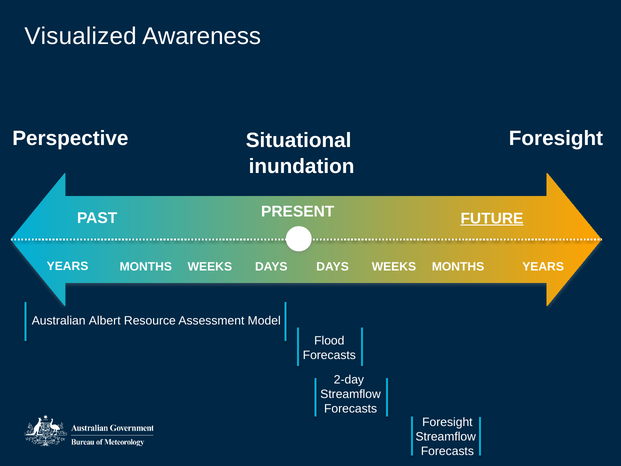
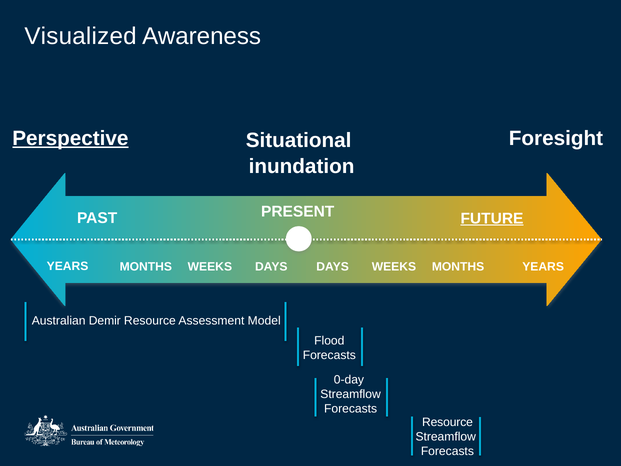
Perspective underline: none -> present (70, 138)
Albert: Albert -> Demir (105, 320)
2-day: 2-day -> 0-day (349, 379)
Foresight: Foresight -> Resource (447, 422)
